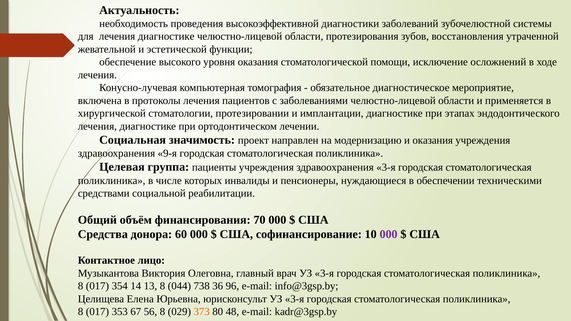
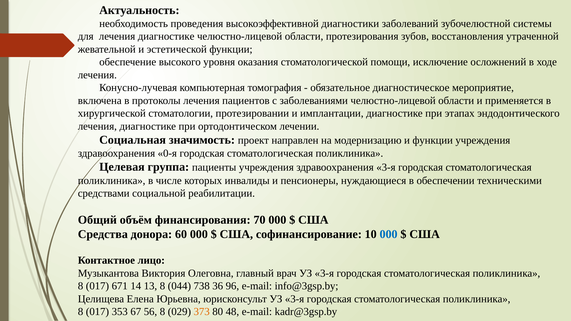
и оказания: оказания -> функции (433, 140)
9-я: 9-я -> 0-я (167, 154)
000 colour: purple -> blue (389, 234)
354: 354 -> 671 (120, 286)
